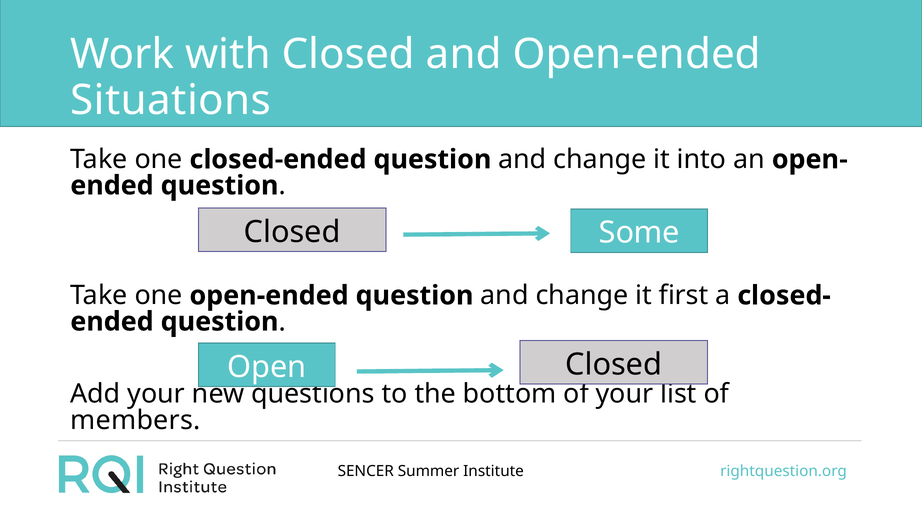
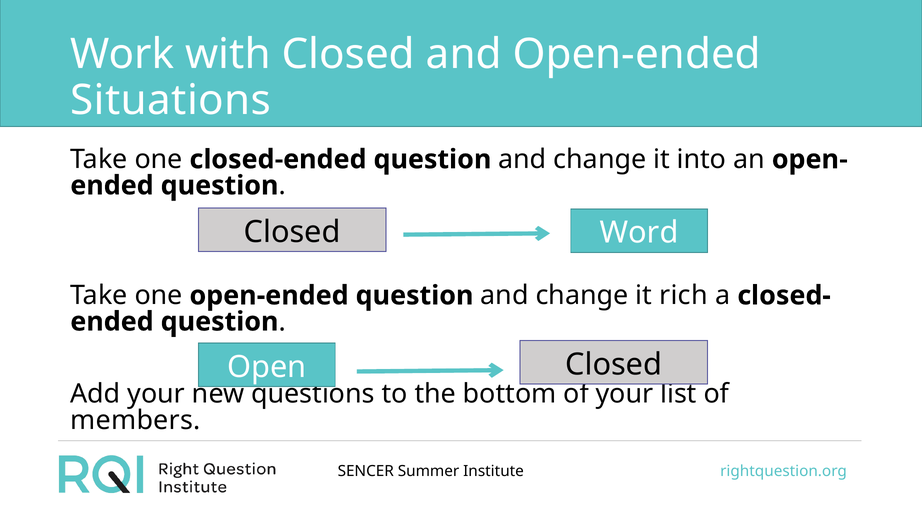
Some: Some -> Word (639, 233)
first: first -> rich (683, 296)
